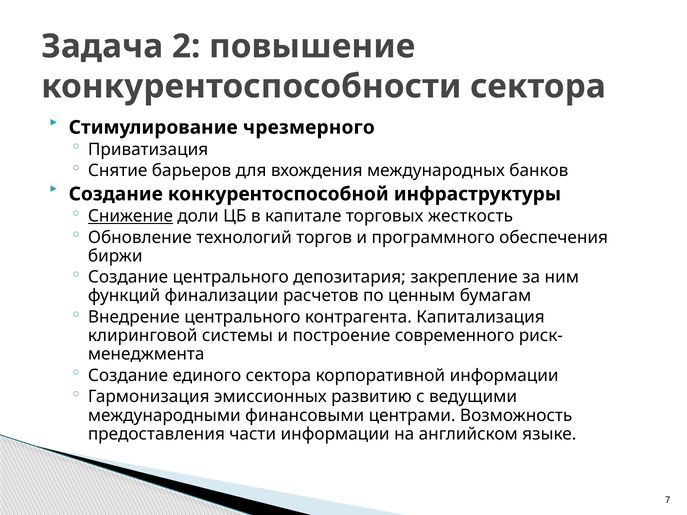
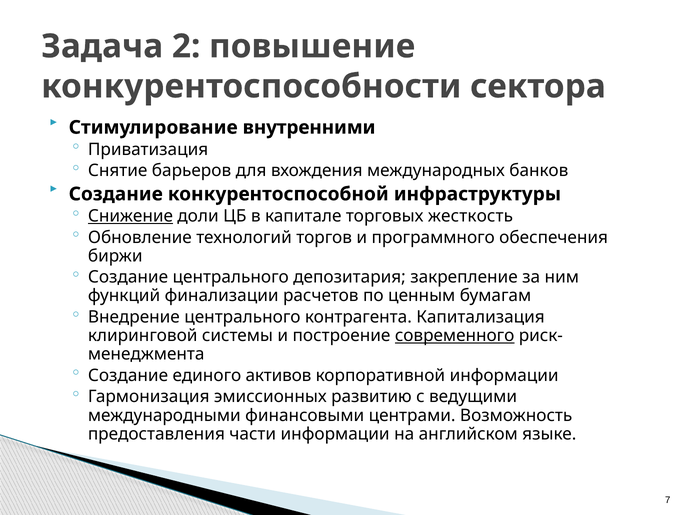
чрезмерного: чрезмерного -> внутренними (309, 128)
современного underline: none -> present (455, 336)
единого сектора: сектора -> активов (278, 376)
